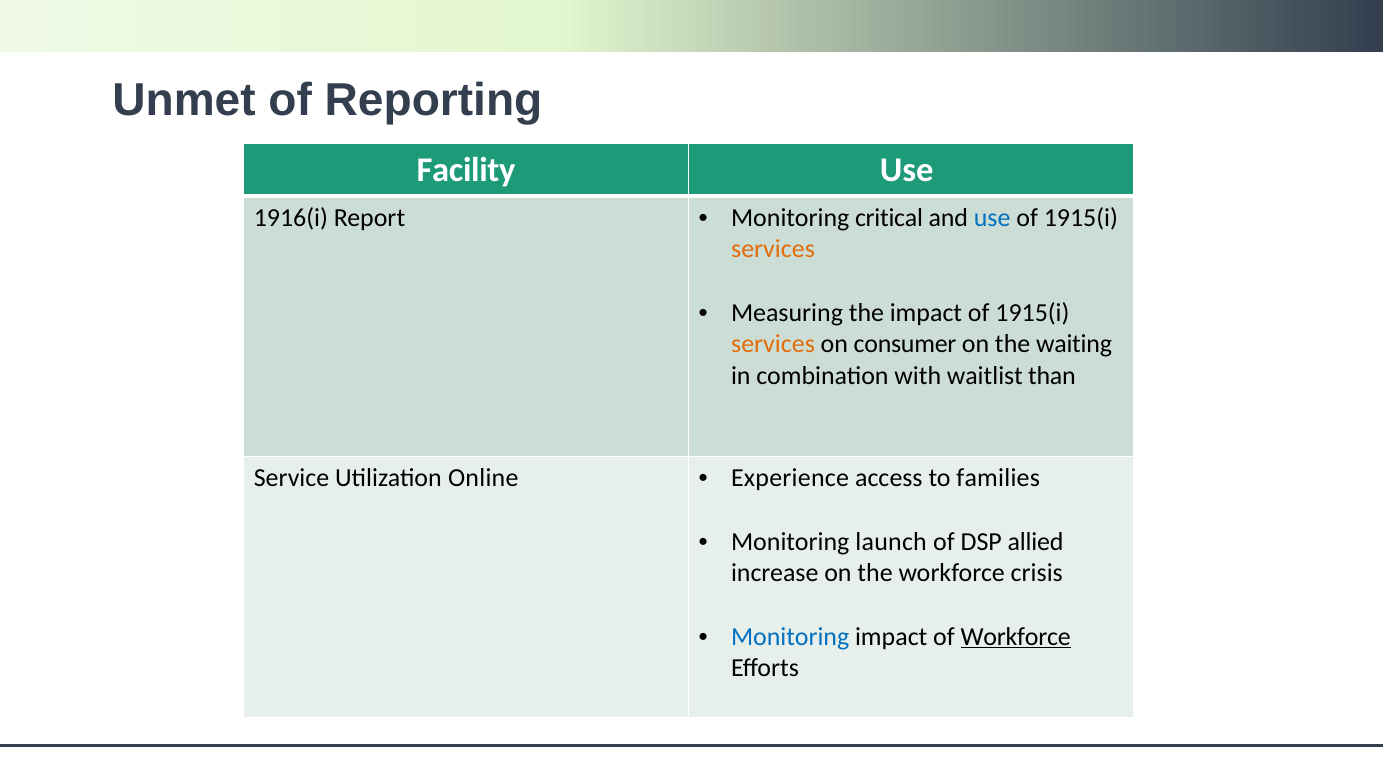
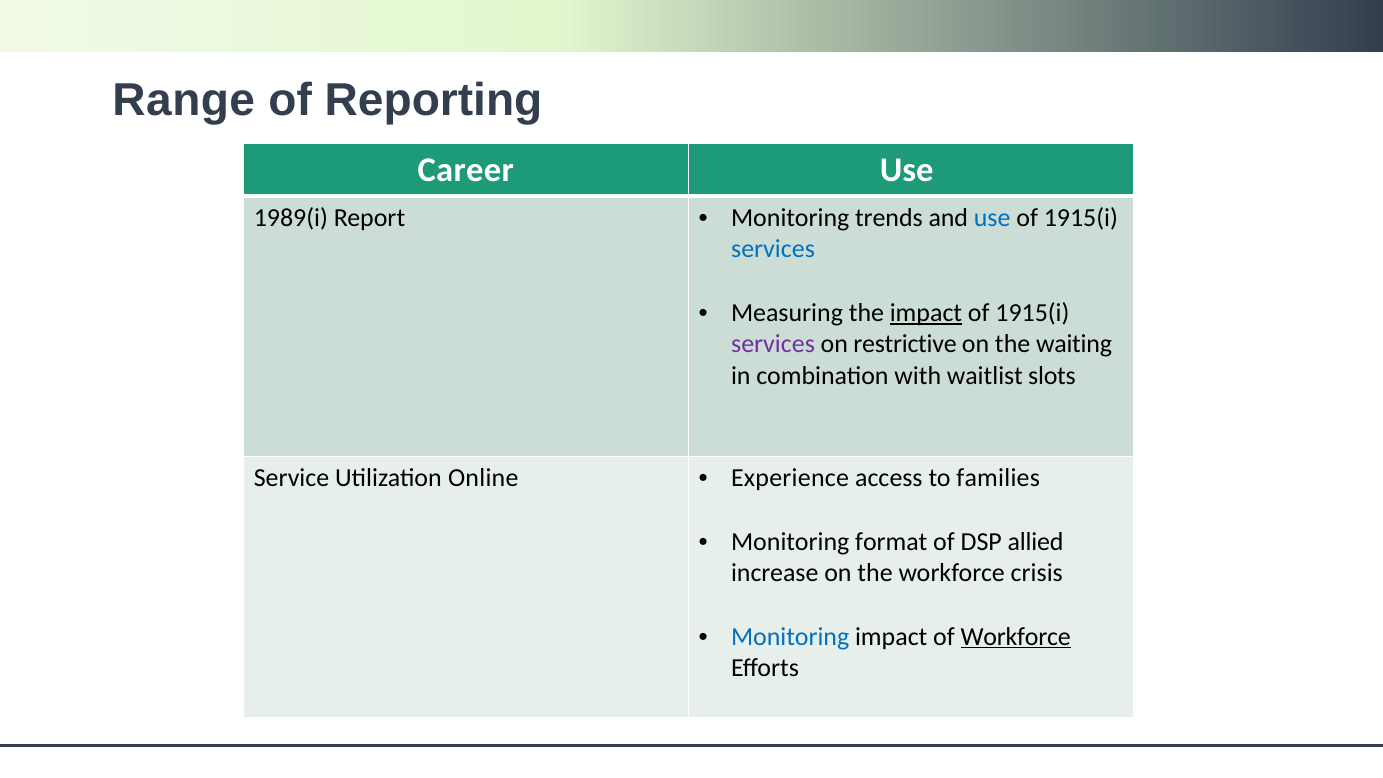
Unmet: Unmet -> Range (184, 101)
Facility: Facility -> Career (466, 170)
1916(i: 1916(i -> 1989(i (291, 218)
critical: critical -> trends (889, 218)
services colour: orange -> blue (773, 249)
impact underline: none -> present (926, 313)
services colour: orange -> purple (773, 344)
consumer: consumer -> restrictive (905, 344)
than: than -> slots (1052, 376)
launch: launch -> format (891, 541)
